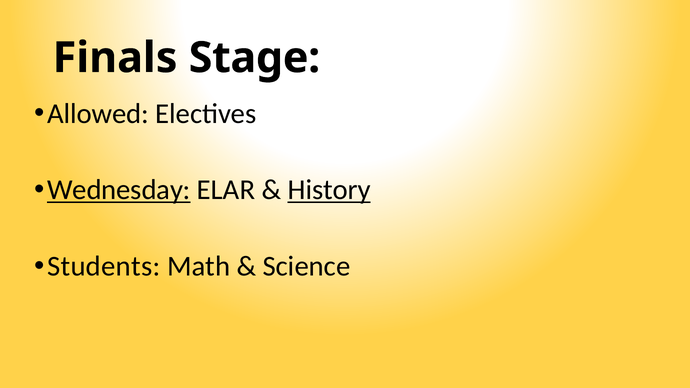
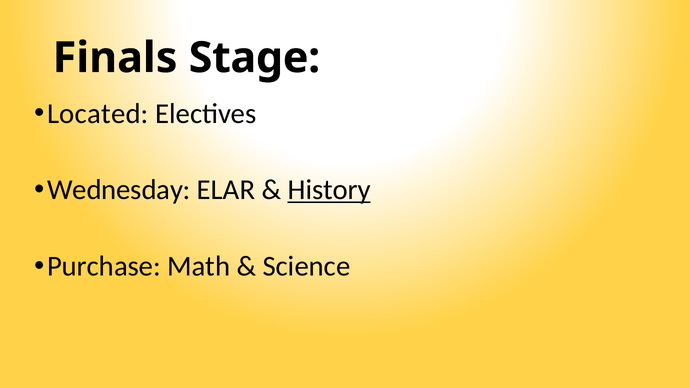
Allowed: Allowed -> Located (98, 114)
Wednesday underline: present -> none (119, 190)
Students: Students -> Purchase (104, 266)
